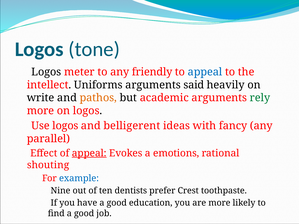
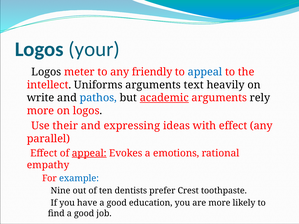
tone: tone -> your (94, 49)
said: said -> text (194, 85)
pathos colour: orange -> blue (98, 98)
academic underline: none -> present (164, 98)
rely colour: green -> black (260, 98)
Use logos: logos -> their (65, 126)
belligerent: belligerent -> expressing (132, 126)
with fancy: fancy -> effect (233, 126)
shouting: shouting -> empathy (48, 165)
